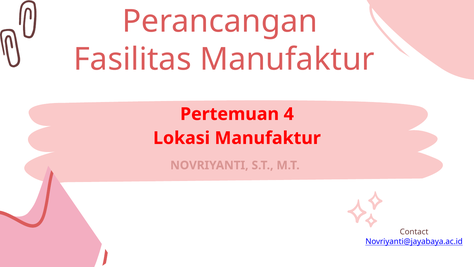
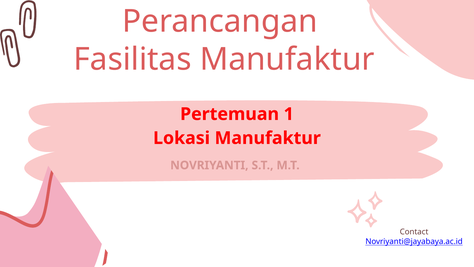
4: 4 -> 1 (289, 114)
